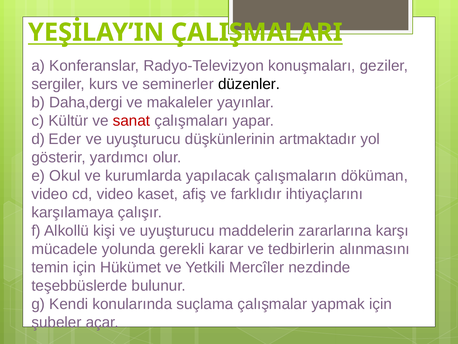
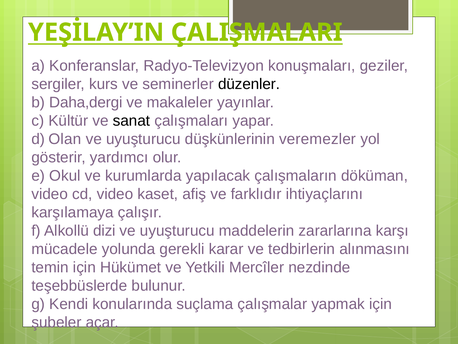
sanat colour: red -> black (131, 120)
Eder: Eder -> Olan (65, 139)
artmaktadır: artmaktadır -> veremezler (318, 139)
kişi: kişi -> dizi (104, 230)
